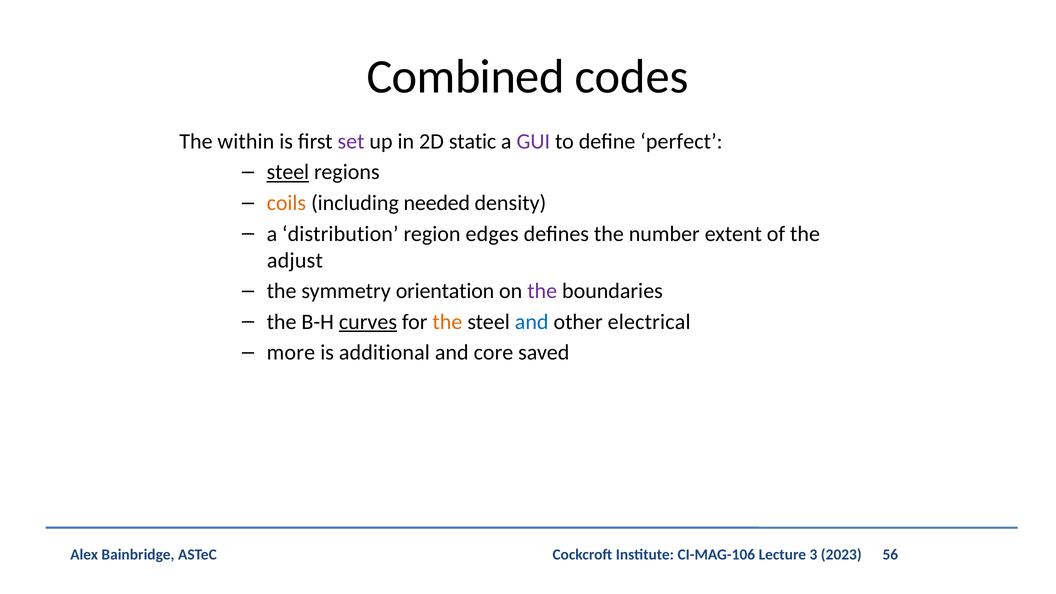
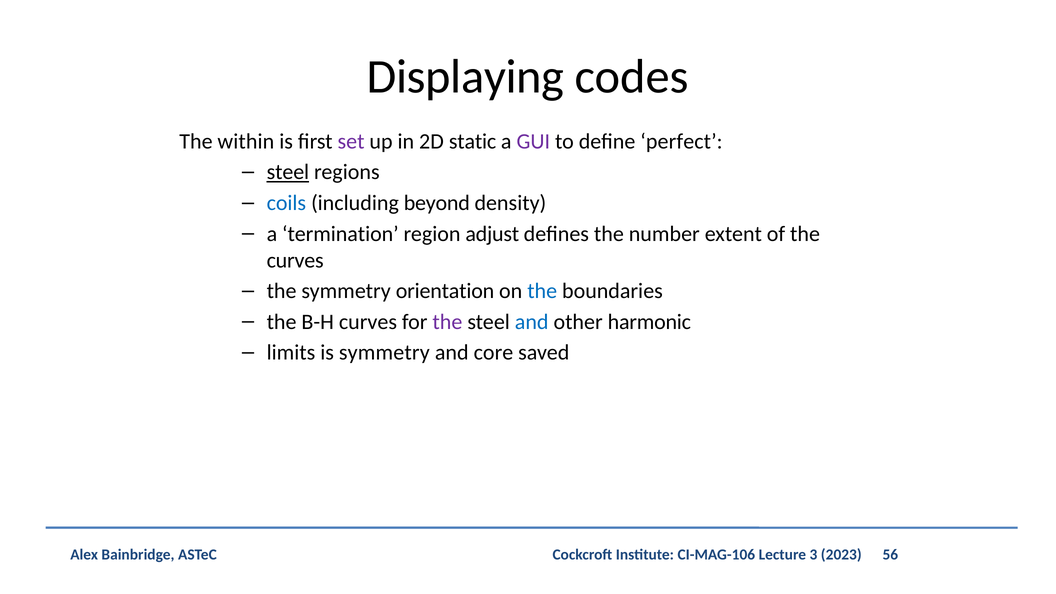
Combined: Combined -> Displaying (465, 77)
coils colour: orange -> blue (286, 203)
needed: needed -> beyond (437, 203)
distribution: distribution -> termination (340, 234)
edges: edges -> adjust (492, 234)
adjust: adjust -> curves (295, 260)
the colour: purple -> blue (542, 291)
curves underline: present -> none (368, 322)
the colour: orange -> purple (447, 322)
electrical: electrical -> harmonic (649, 322)
more: more -> limits (291, 353)
is additional: additional -> symmetry (384, 353)
